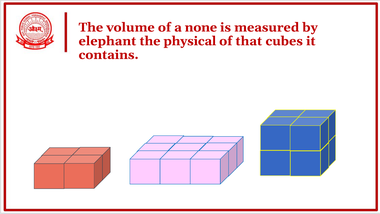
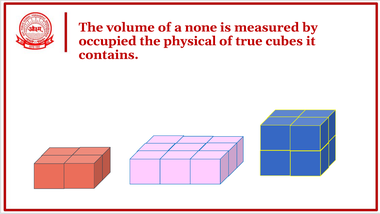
elephant: elephant -> occupied (108, 41)
that: that -> true (249, 41)
